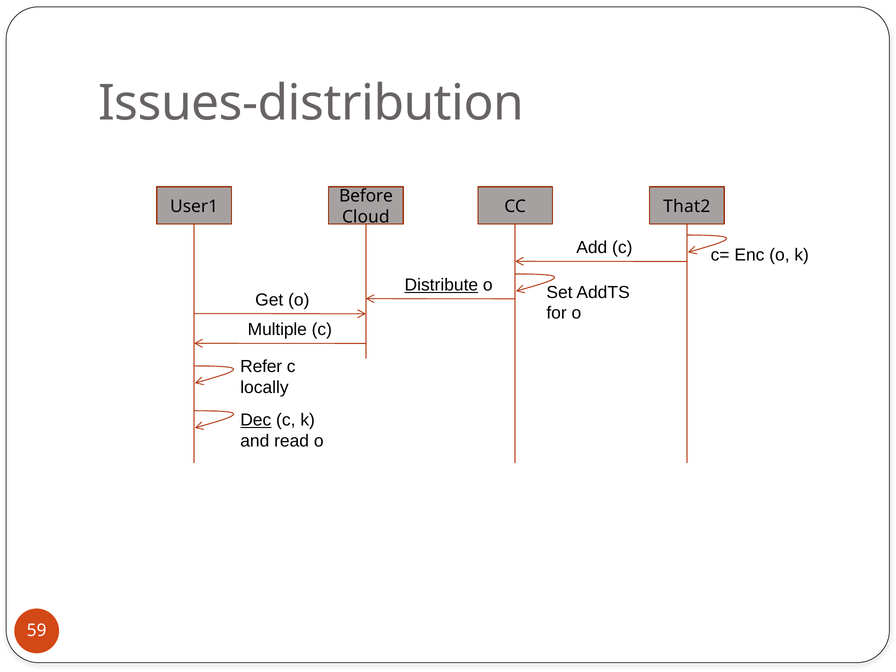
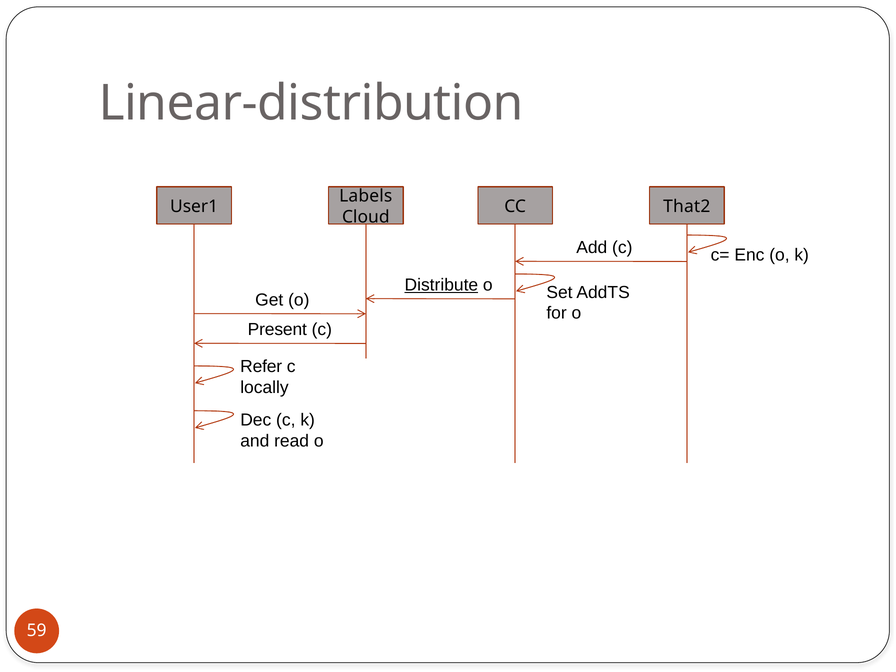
Issues-distribution: Issues-distribution -> Linear-distribution (311, 104)
Before: Before -> Labels (366, 196)
Multiple: Multiple -> Present (277, 330)
Dec underline: present -> none (256, 420)
